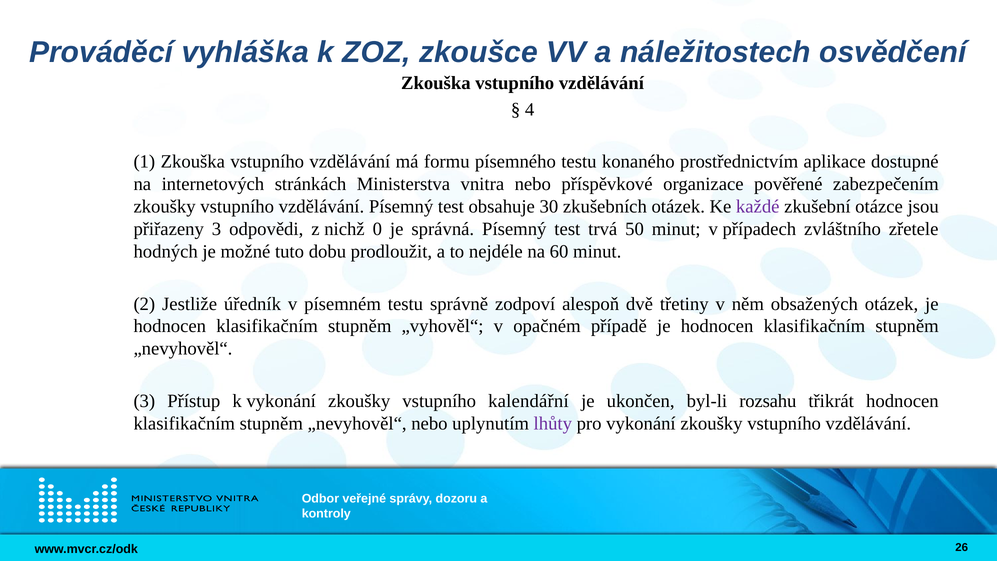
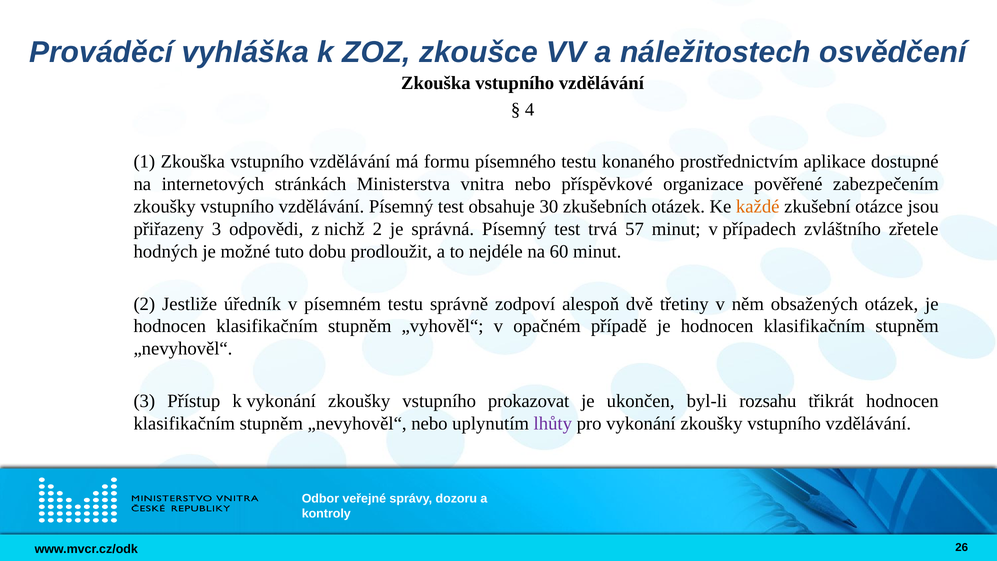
každé colour: purple -> orange (758, 207)
nichž 0: 0 -> 2 (377, 229)
50: 50 -> 57 (635, 229)
kalendářní: kalendářní -> prokazovat (529, 401)
